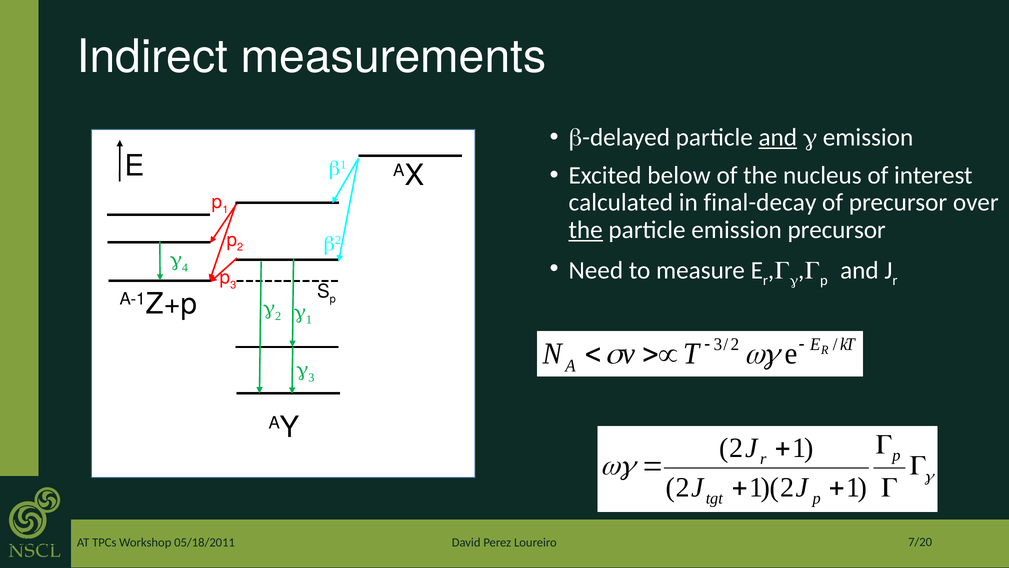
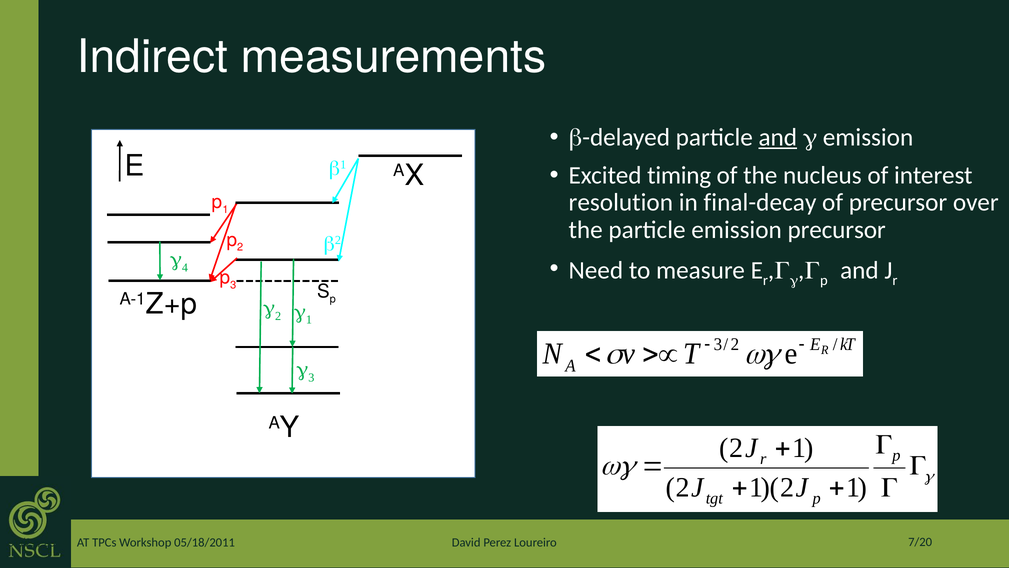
below: below -> timing (679, 175)
calculated: calculated -> resolution (621, 202)
the underline: present -> none (586, 230)
